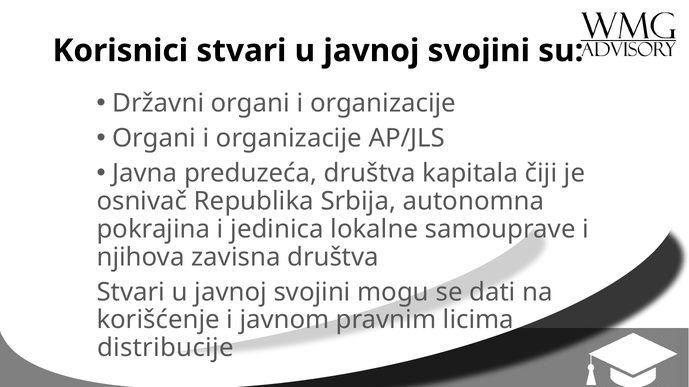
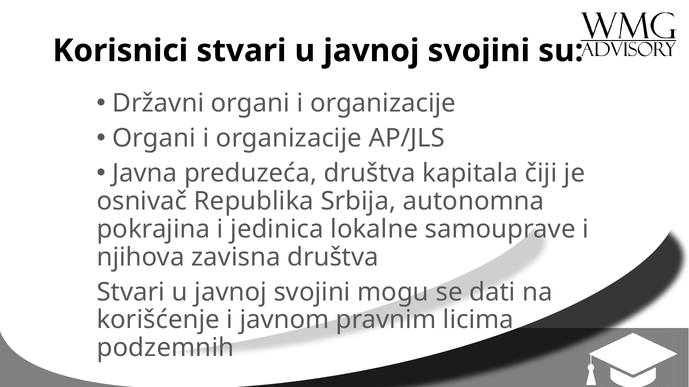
distribucije: distribucije -> podzemnih (165, 348)
